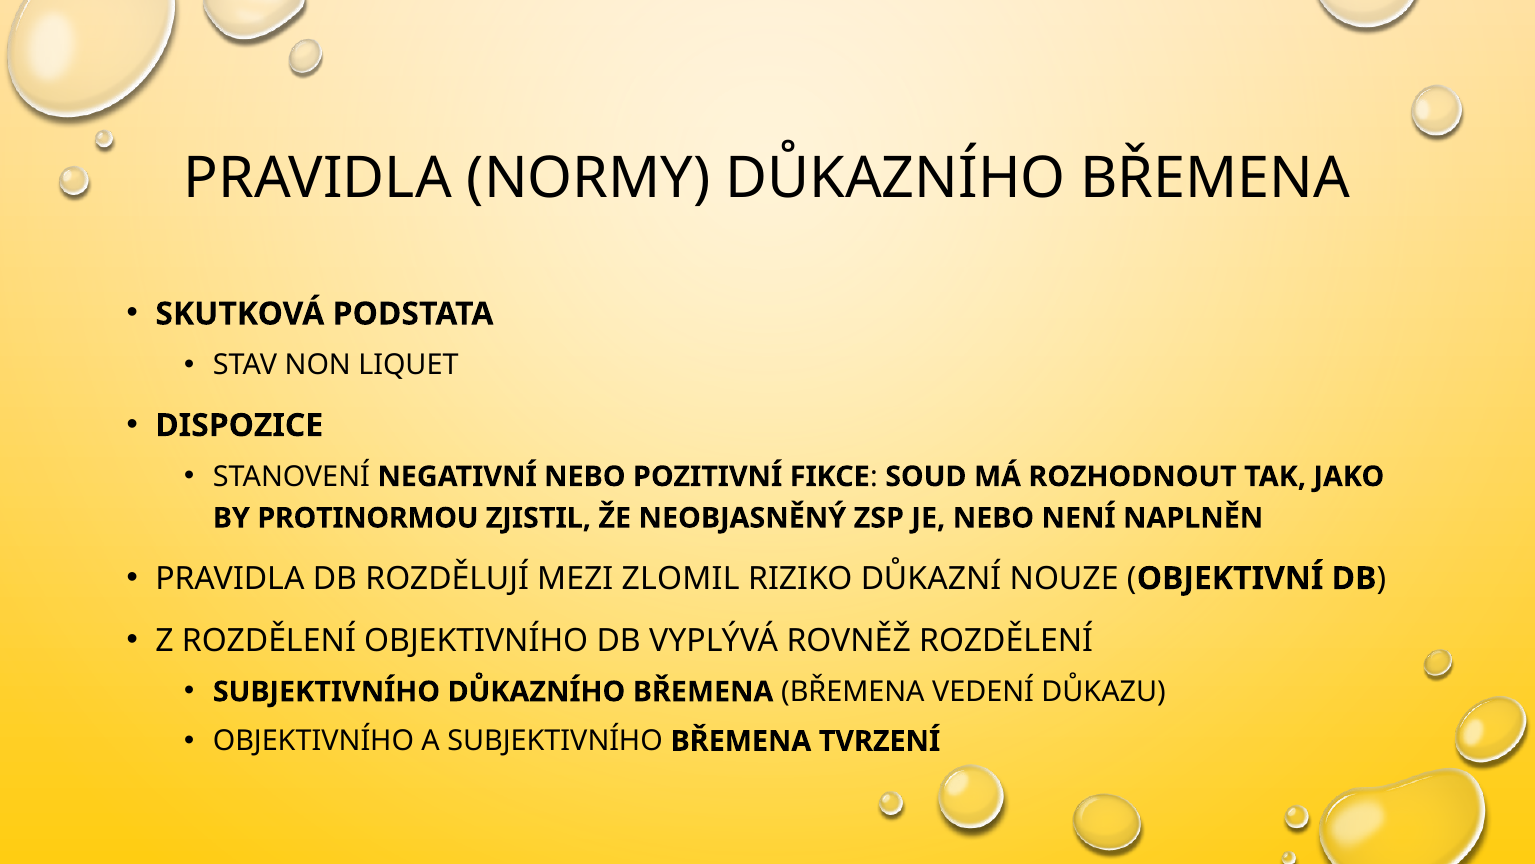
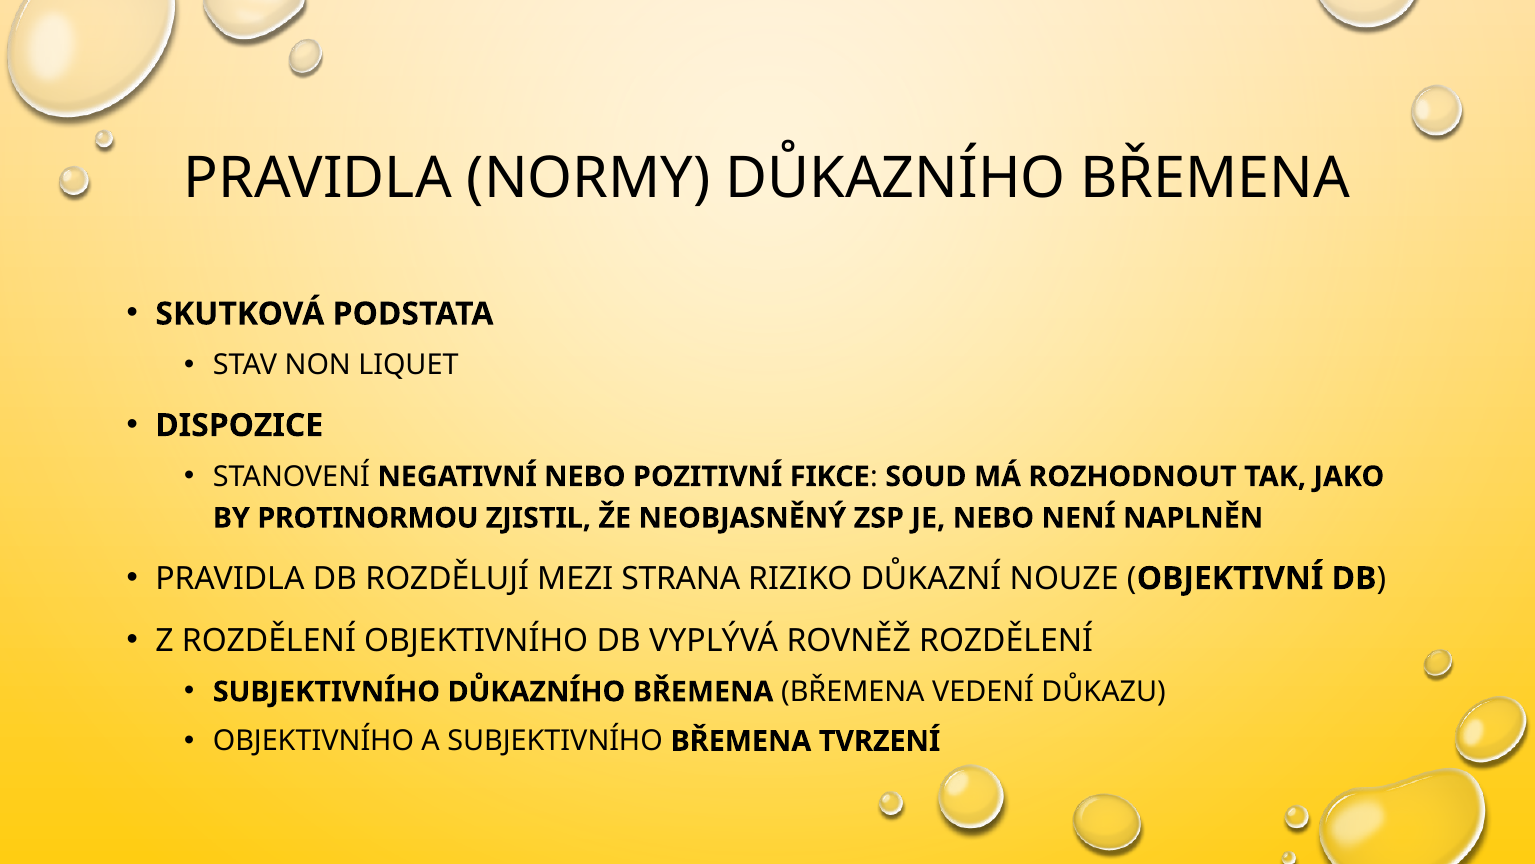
ZLOMIL: ZLOMIL -> STRANA (681, 578)
